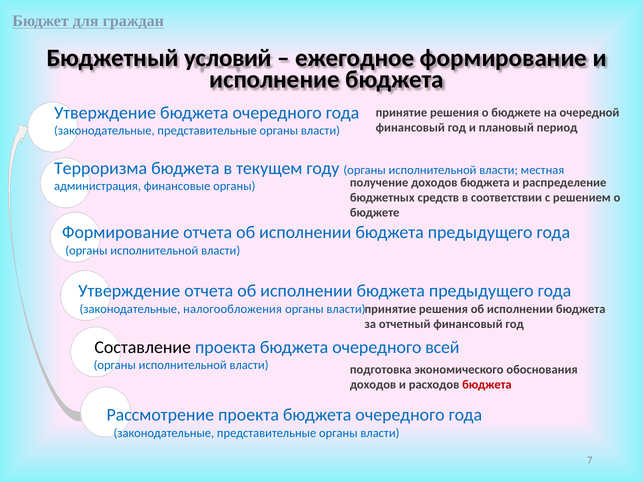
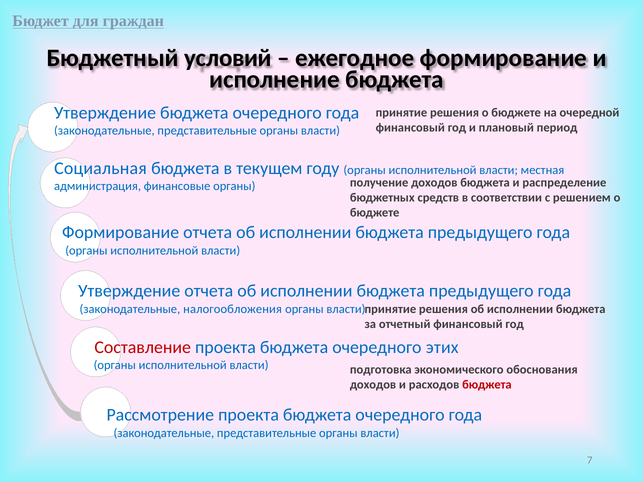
Терроризма: Терроризма -> Социальная (100, 169)
Составление colour: black -> red (143, 347)
всей: всей -> этих (442, 347)
